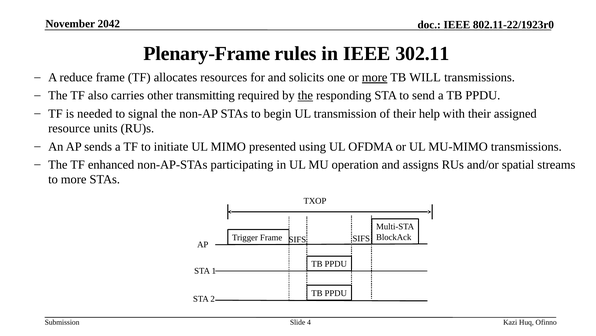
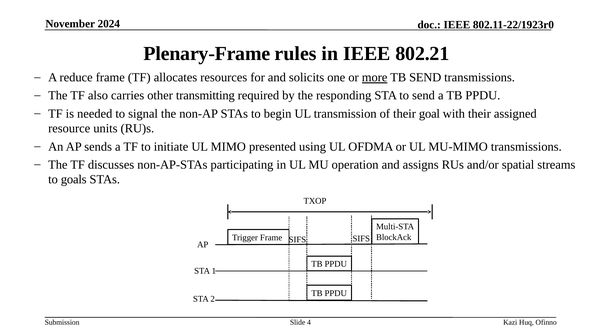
2042: 2042 -> 2024 (109, 24)
302.11: 302.11 -> 802.21 (422, 54)
TB WILL: WILL -> SEND (425, 77)
the underline: present -> none (305, 95)
help: help -> goal (429, 113)
enhanced: enhanced -> discusses (111, 164)
to more: more -> goals (74, 179)
